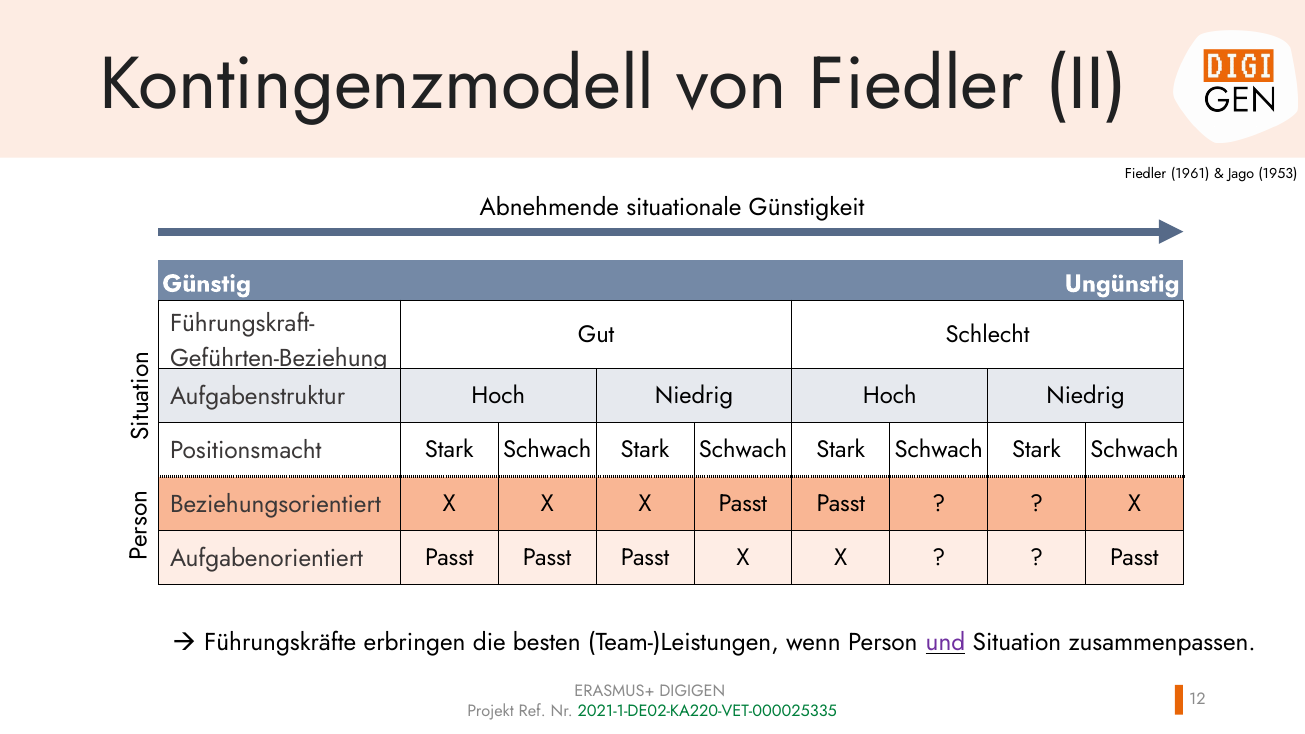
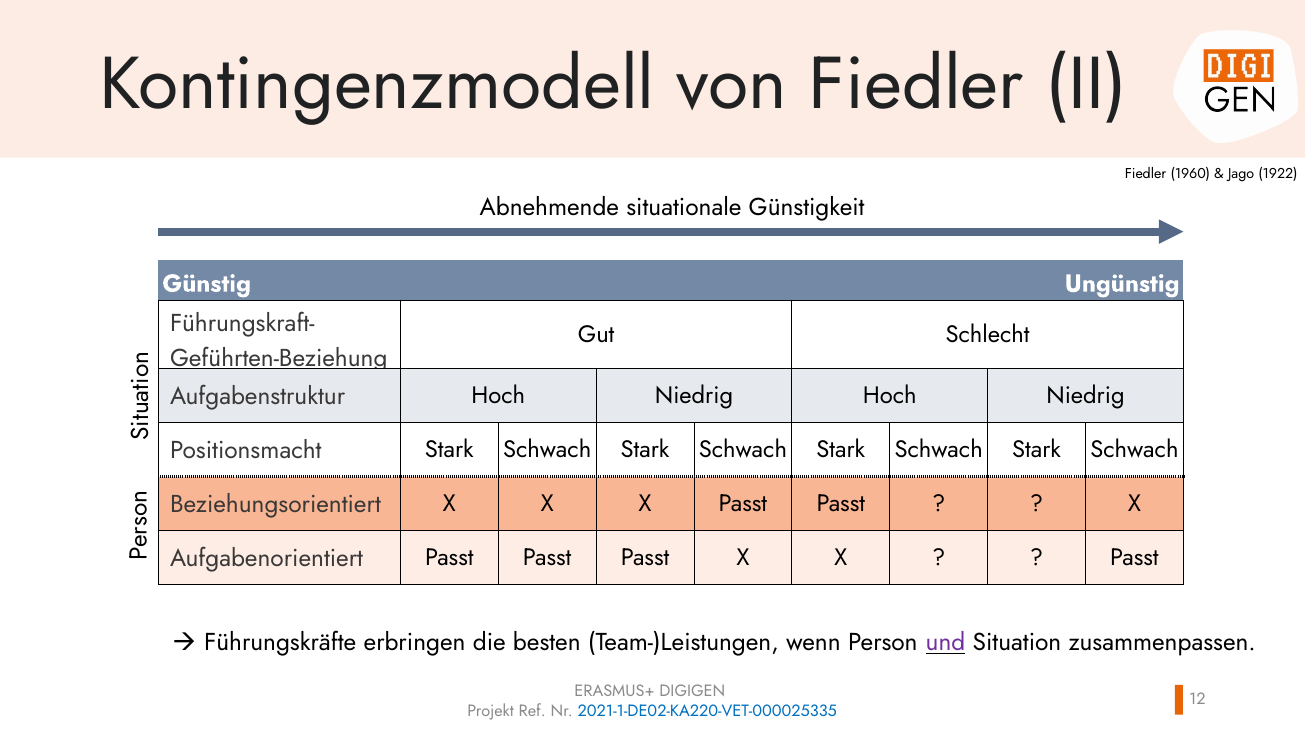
1961: 1961 -> 1960 (1190, 174)
1953: 1953 -> 1922 (1278, 174)
2021-1-DE02-KA220-VET-000025335 colour: green -> blue (707, 711)
